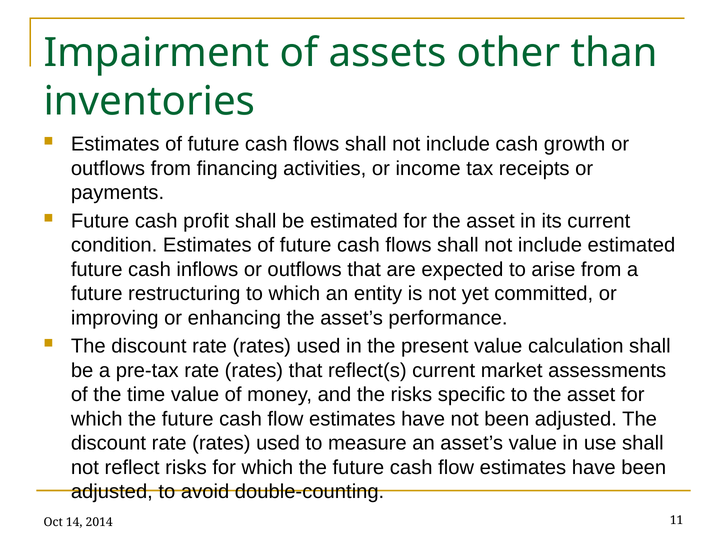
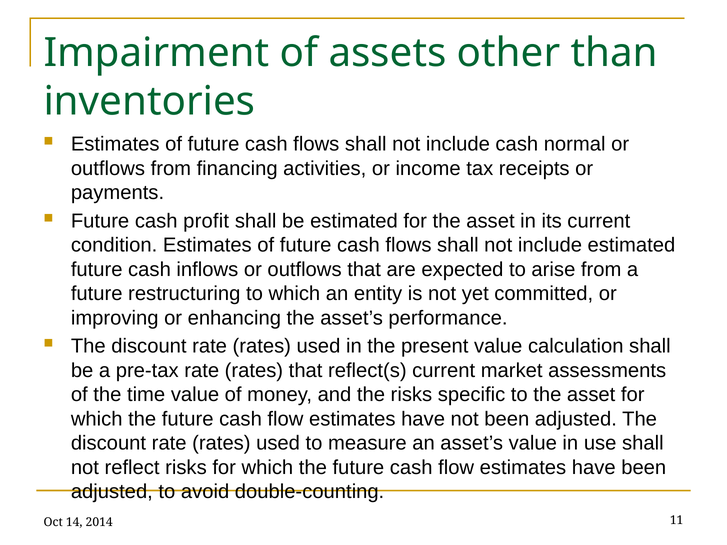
growth: growth -> normal (575, 144)
